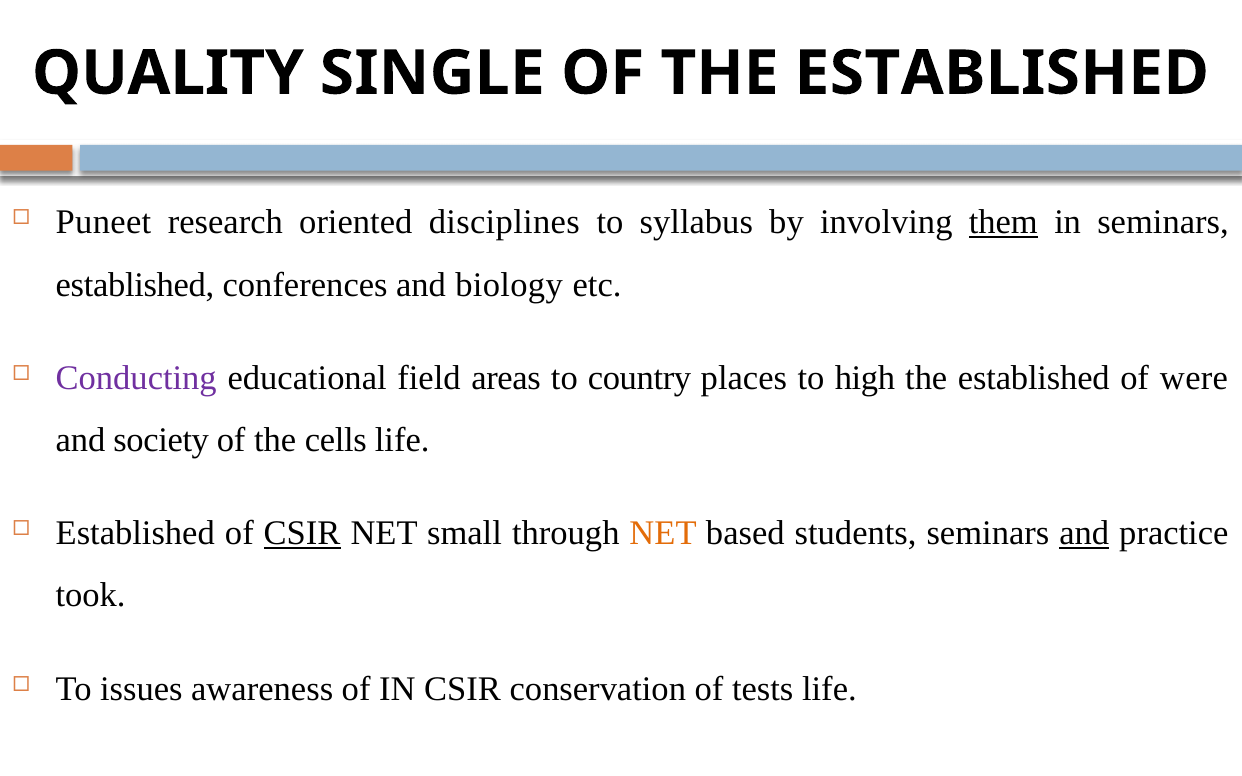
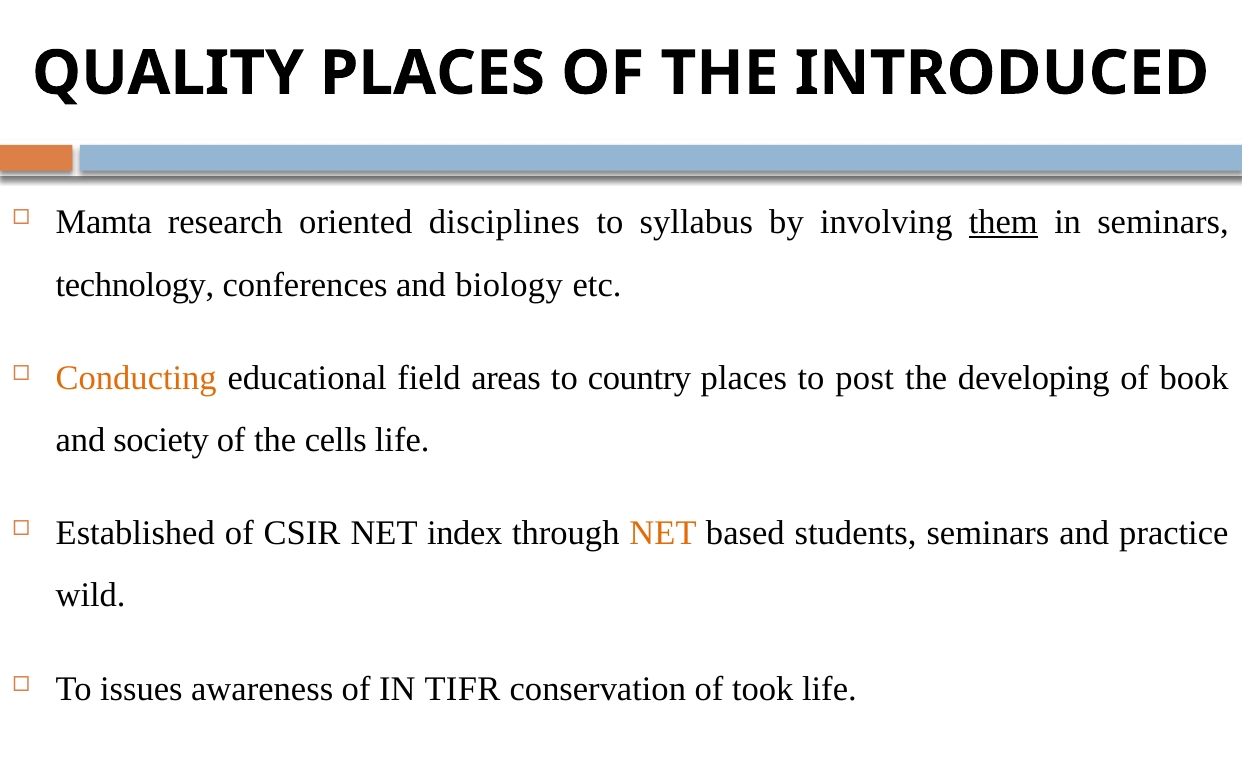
QUALITY SINGLE: SINGLE -> PLACES (432, 73)
OF THE ESTABLISHED: ESTABLISHED -> INTRODUCED (1002, 73)
Puneet: Puneet -> Mamta (104, 223)
established: established -> technology (135, 285)
Conducting colour: purple -> orange (136, 378)
high: high -> post (865, 378)
established: established -> developing (1034, 378)
were: were -> book (1194, 378)
CSIR underline: present -> none (302, 533)
small: small -> index (465, 533)
and underline: present -> none (1084, 533)
took: took -> wild (91, 596)
IN CSIR: CSIR -> TIFR (462, 689)
tests: tests -> took (763, 689)
